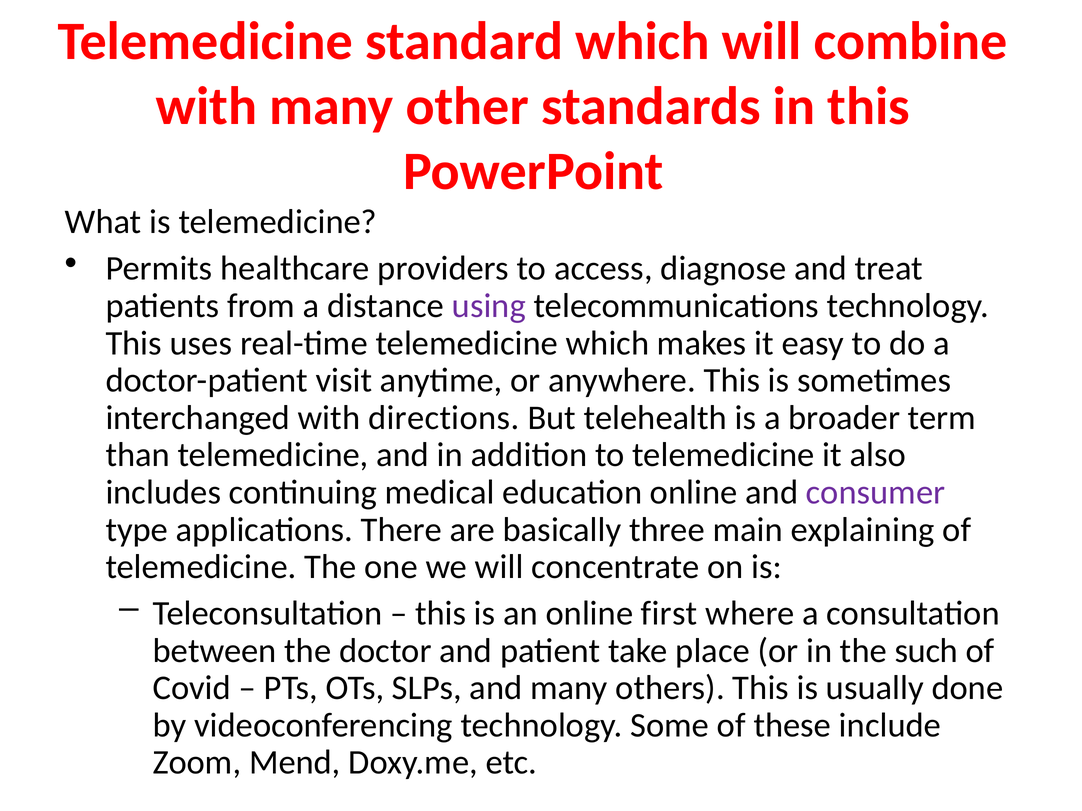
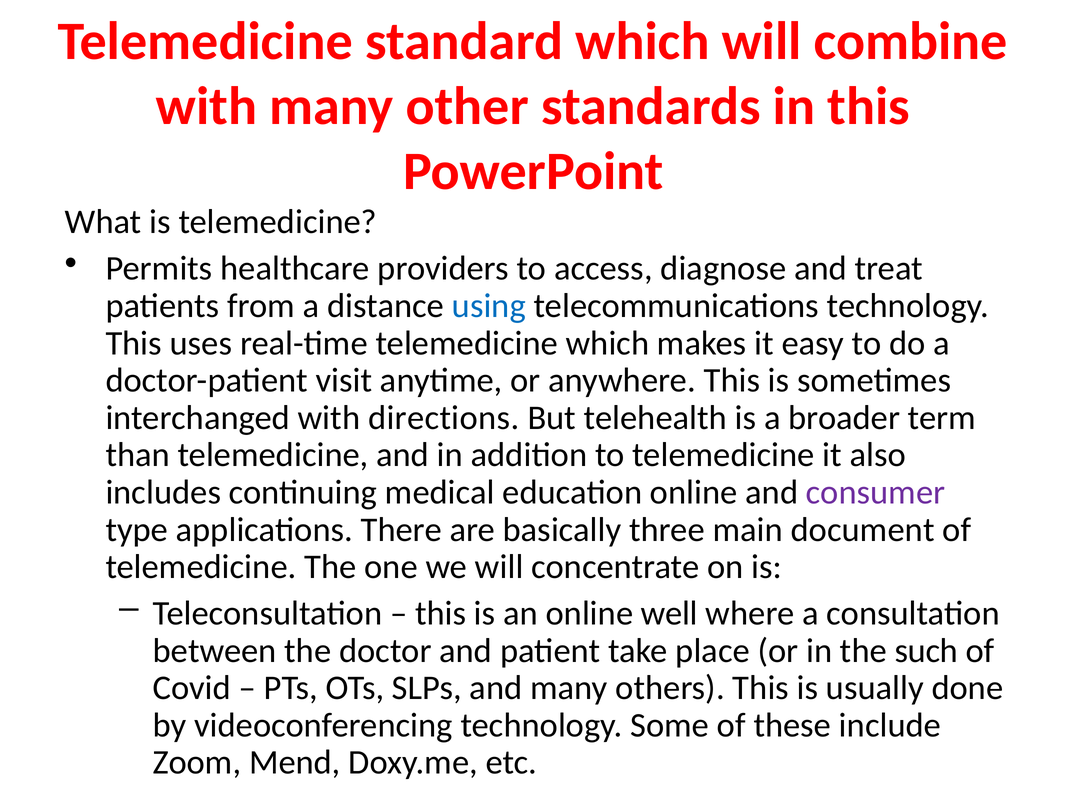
using colour: purple -> blue (489, 306)
explaining: explaining -> document (863, 530)
first: first -> well (669, 614)
